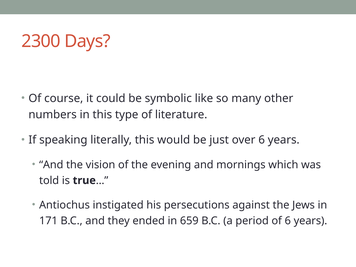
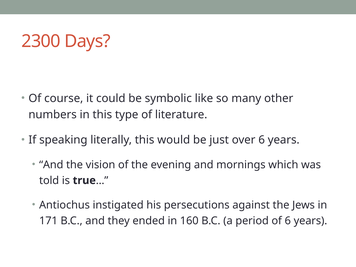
659: 659 -> 160 (189, 221)
